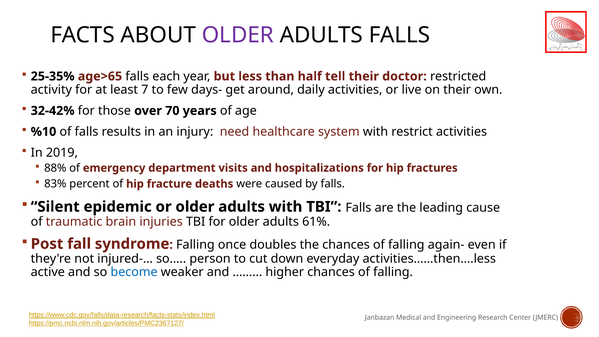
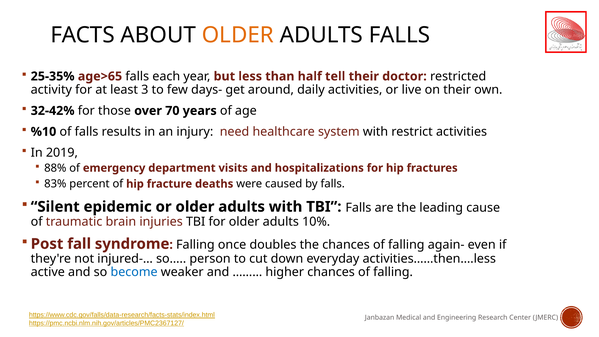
OLDER colour: purple -> orange (238, 35)
7: 7 -> 3 (145, 90)
61%: 61% -> 10% (316, 222)
